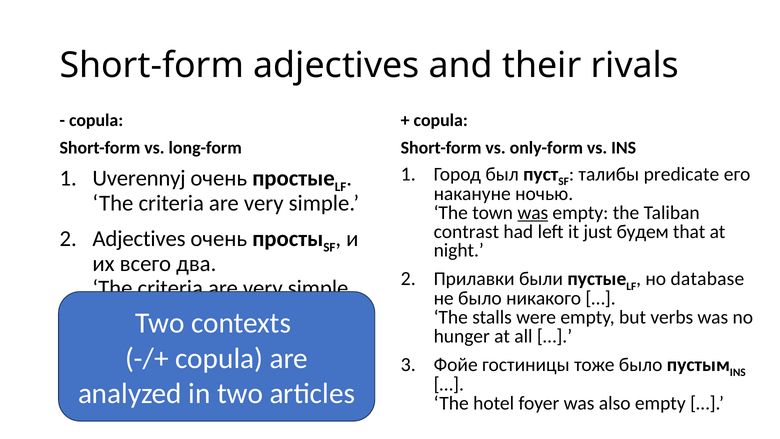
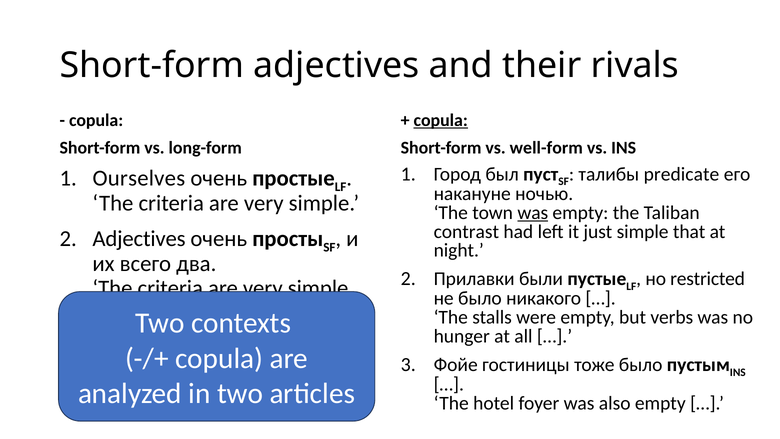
copula underline: none -> present (441, 120)
only-form: only-form -> well-form (546, 148)
Uverennyj: Uverennyj -> Ourselves (139, 178)
just будем: будем -> simple (643, 231)
database: database -> restricted (708, 279)
